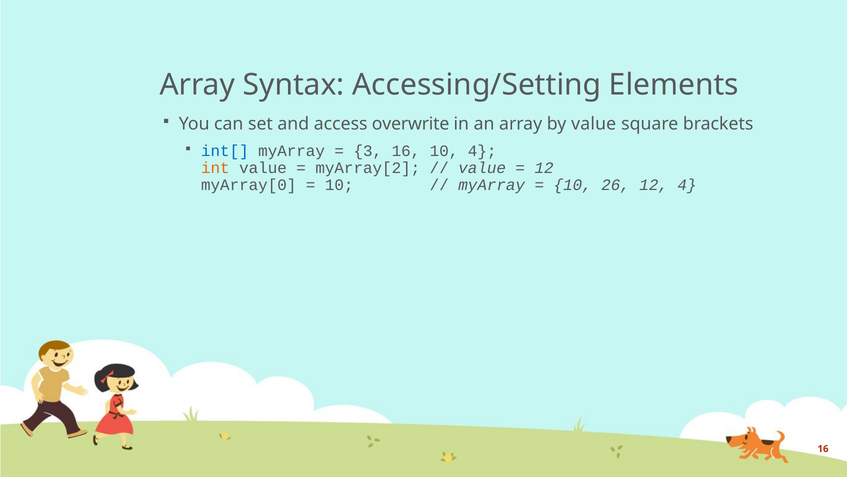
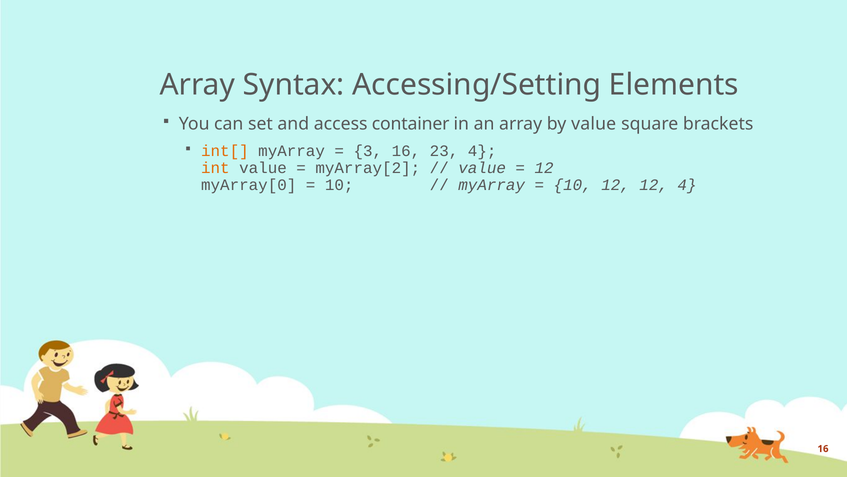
overwrite: overwrite -> container (411, 124)
int[ colour: blue -> orange (225, 151)
16 10: 10 -> 23 (444, 151)
10 26: 26 -> 12 (616, 185)
